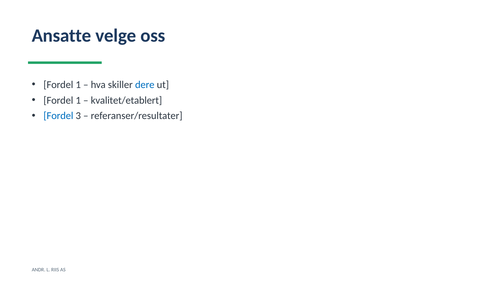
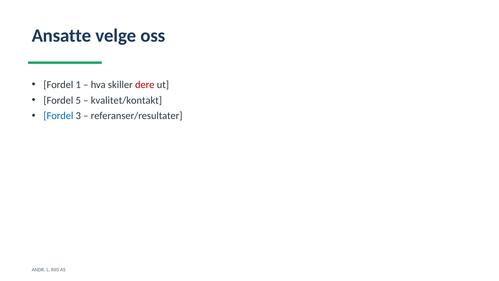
dere colour: blue -> red (145, 85)
1: 1 -> 5 (78, 100)
kvalitet/etablert: kvalitet/etablert -> kvalitet/kontakt (126, 100)
